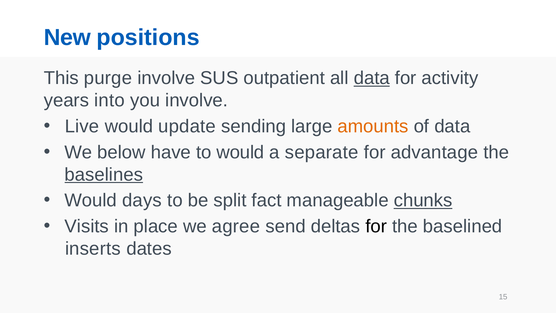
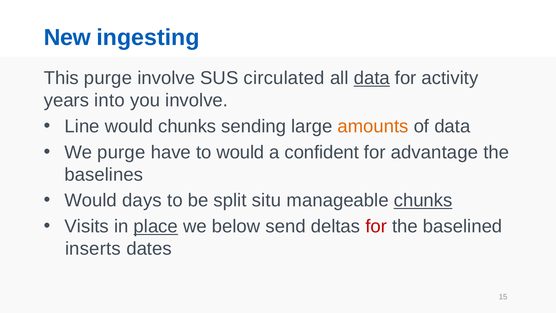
positions: positions -> ingesting (148, 37)
outpatient: outpatient -> circulated (284, 78)
Live: Live -> Line (82, 126)
would update: update -> chunks (187, 126)
We below: below -> purge (121, 152)
separate: separate -> confident (322, 152)
baselines underline: present -> none (104, 174)
fact: fact -> situ (266, 200)
place underline: none -> present (156, 226)
agree: agree -> below (236, 226)
for colour: black -> red (376, 226)
